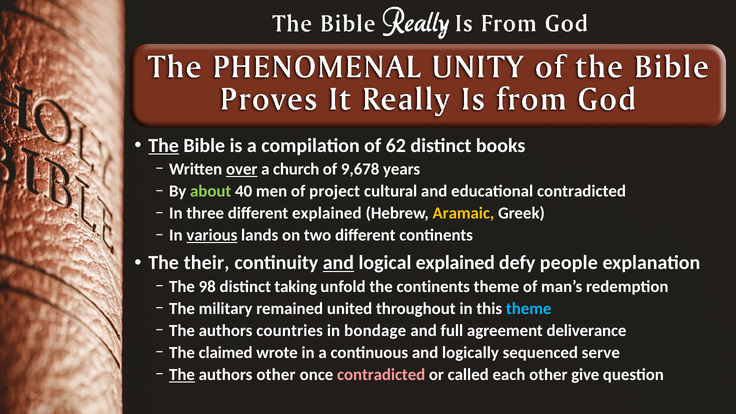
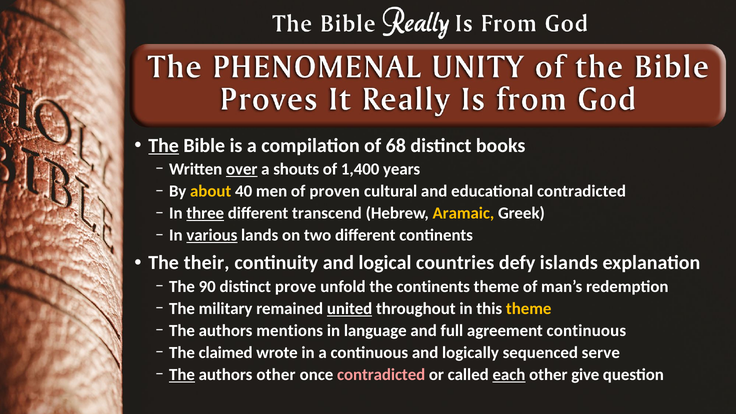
62: 62 -> 68 (396, 145)
church: church -> shouts (296, 169)
9,678: 9,678 -> 1,400 (360, 169)
about colour: light green -> yellow (211, 191)
project: project -> proven (335, 191)
three underline: none -> present (205, 213)
different explained: explained -> transcend (327, 213)
and underline: present -> none (338, 263)
logical explained: explained -> countries (455, 263)
people: people -> islands (569, 263)
98: 98 -> 90 (207, 286)
taking: taking -> prove (296, 286)
united underline: none -> present (350, 309)
theme colour: light blue -> yellow (529, 309)
countries: countries -> mentions (290, 331)
bondage: bondage -> language (375, 331)
agreement deliverance: deliverance -> continuous (586, 331)
each underline: none -> present (509, 375)
